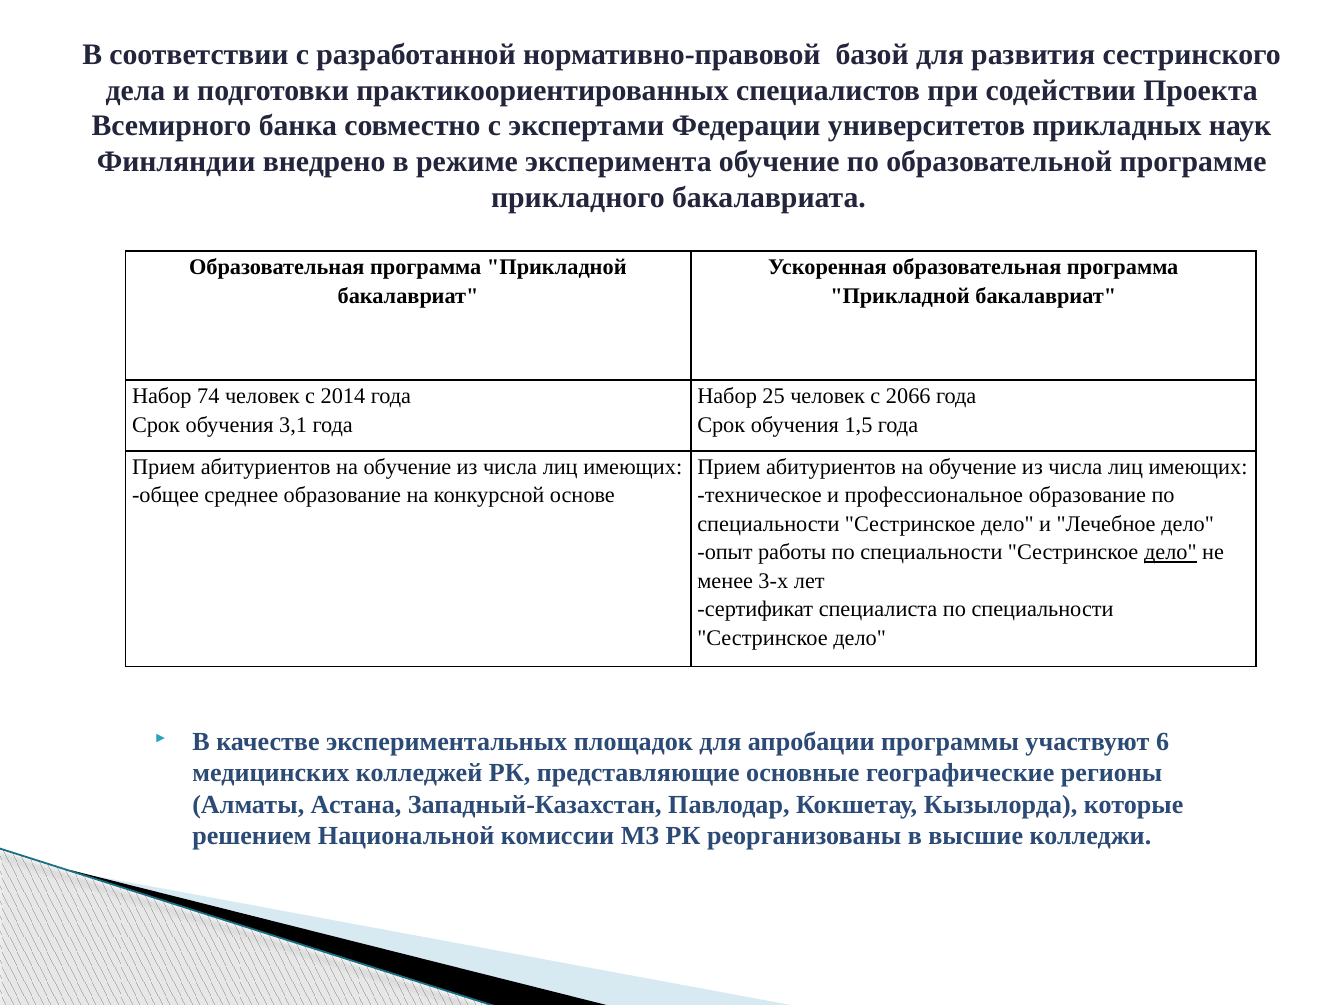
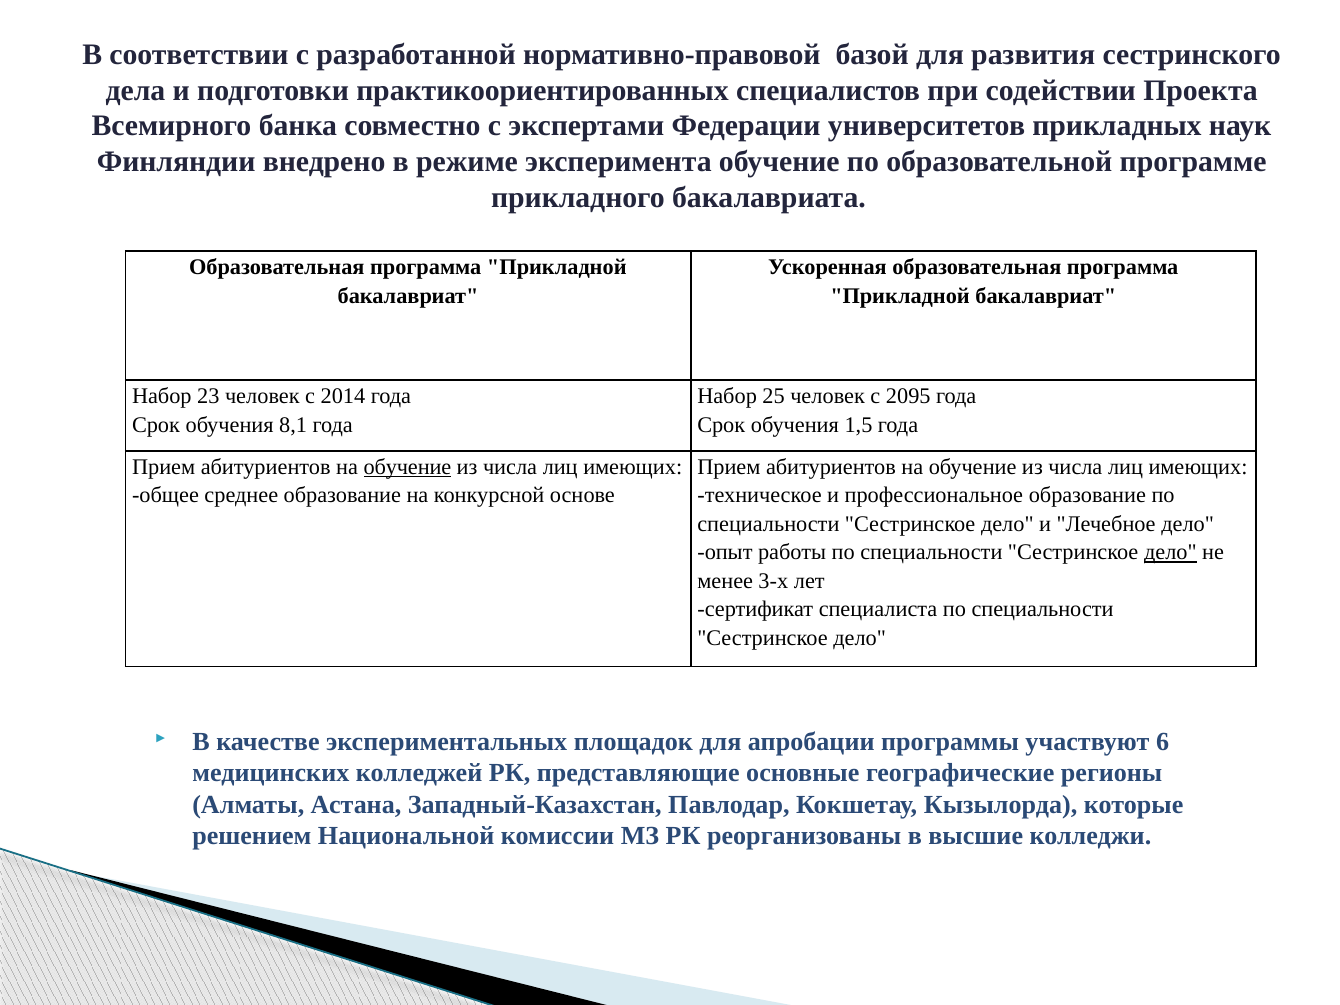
74: 74 -> 23 (208, 396)
2066: 2066 -> 2095 (908, 396)
3,1: 3,1 -> 8,1 (293, 425)
обучение underline: none -> present (407, 467)
